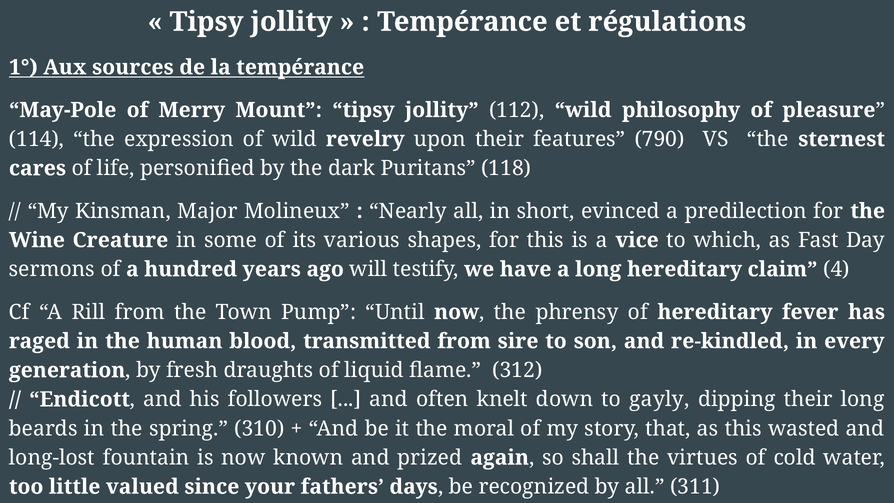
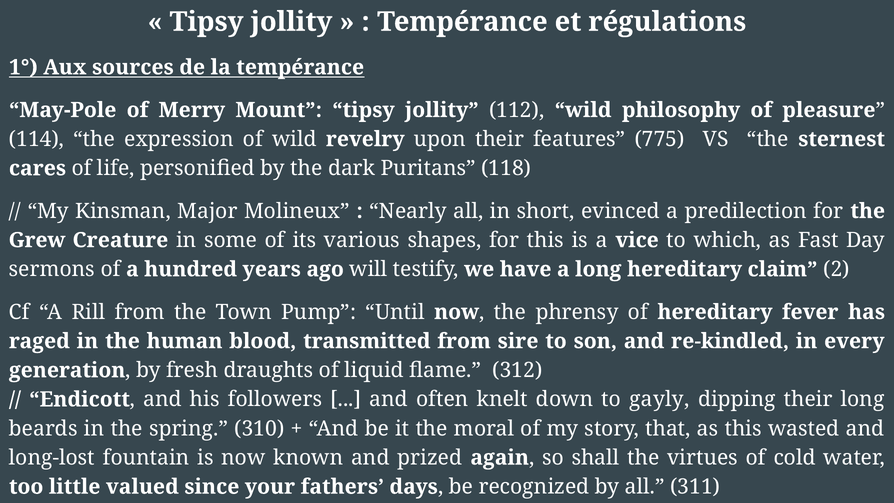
790: 790 -> 775 (660, 139)
Wine: Wine -> Grew (37, 240)
4: 4 -> 2 (836, 269)
